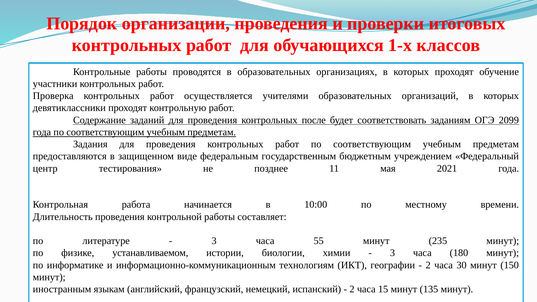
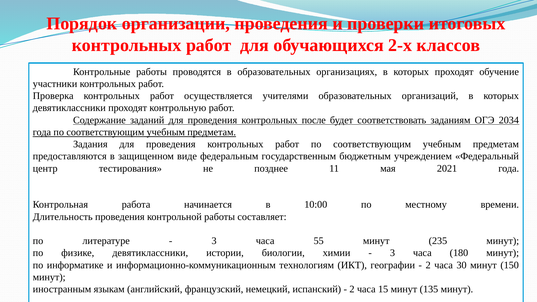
1-х: 1-х -> 2-х (400, 45)
2099: 2099 -> 2034 (509, 120)
физике устанавливаемом: устанавливаемом -> девятиклассники (150, 253)
